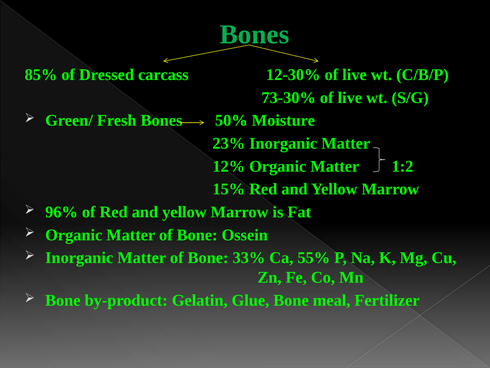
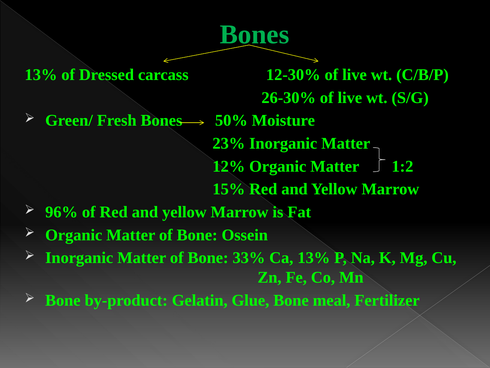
85%: 85% -> 13% (41, 75)
73-30%: 73-30% -> 26-30% (289, 97)
Ca 55%: 55% -> 13% (314, 257)
